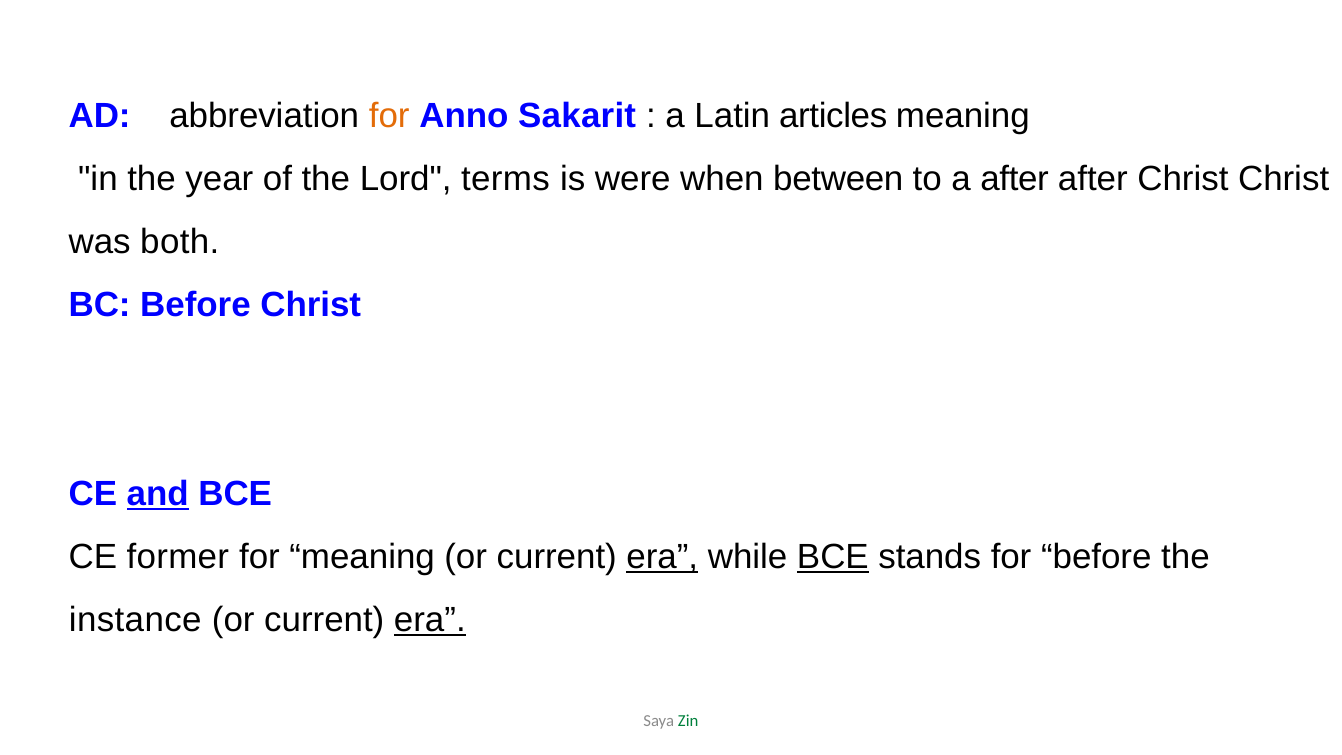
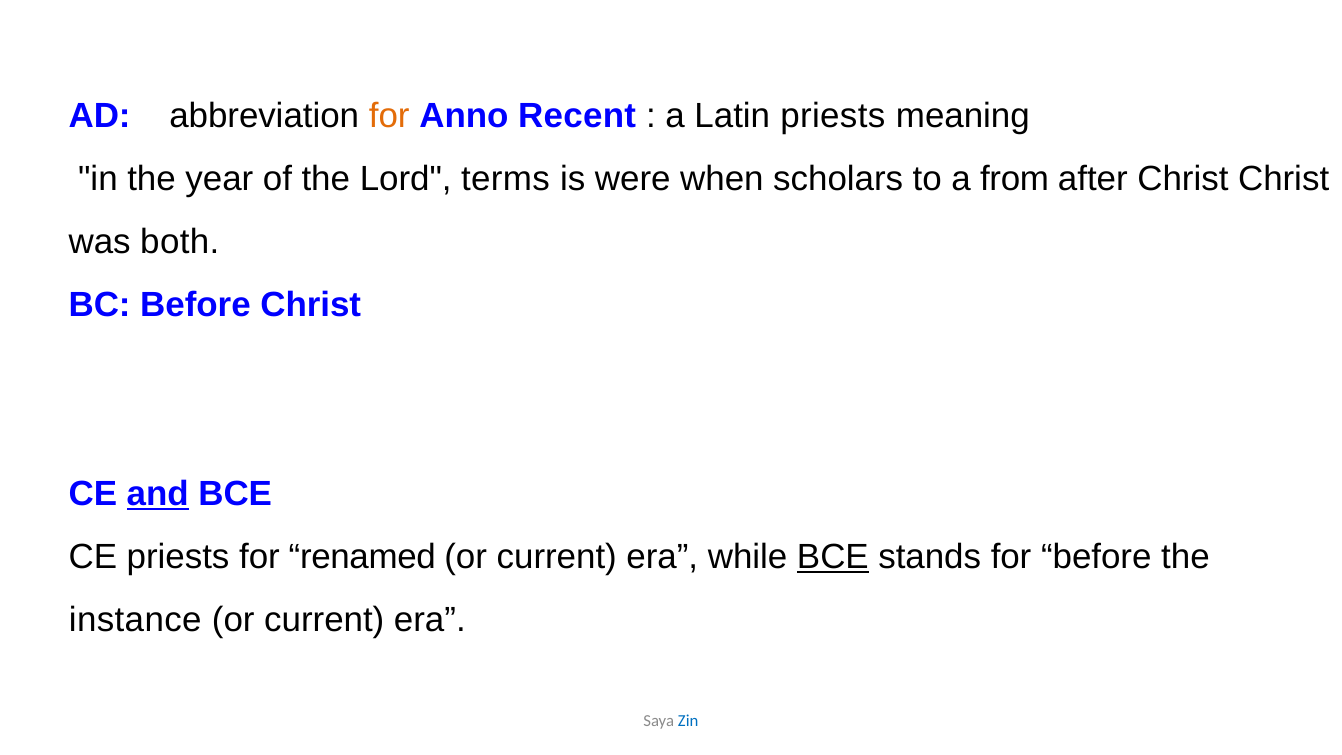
Sakarit: Sakarit -> Recent (577, 116)
Latin articles: articles -> priests (833, 116)
between: between -> scholars (838, 179)
a after: after -> from (1015, 179)
CE former: former -> priests (178, 557)
for meaning: meaning -> renamed (362, 557)
era underline: present -> none (662, 557)
era underline: present -> none (430, 620)
Zin colour: green -> blue (688, 721)
